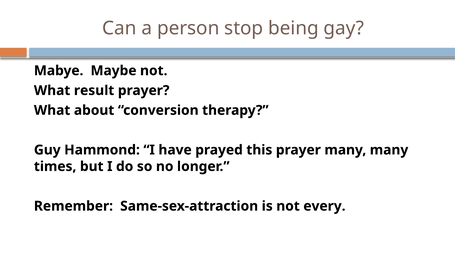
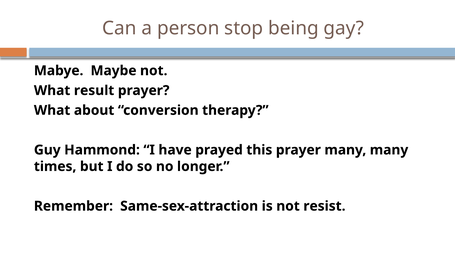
every: every -> resist (324, 206)
